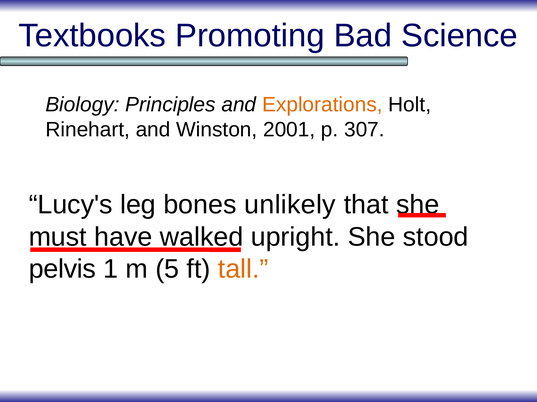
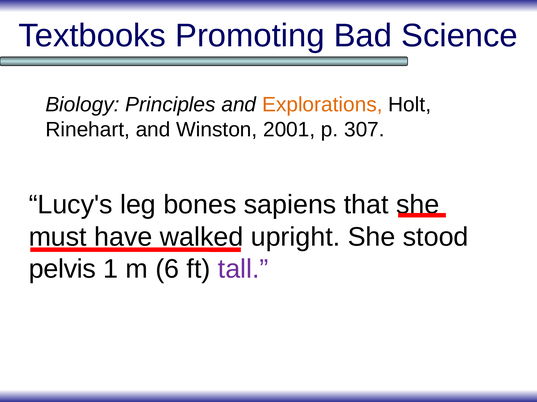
unlikely: unlikely -> sapiens (290, 205)
5: 5 -> 6 (167, 270)
tall colour: orange -> purple (243, 270)
